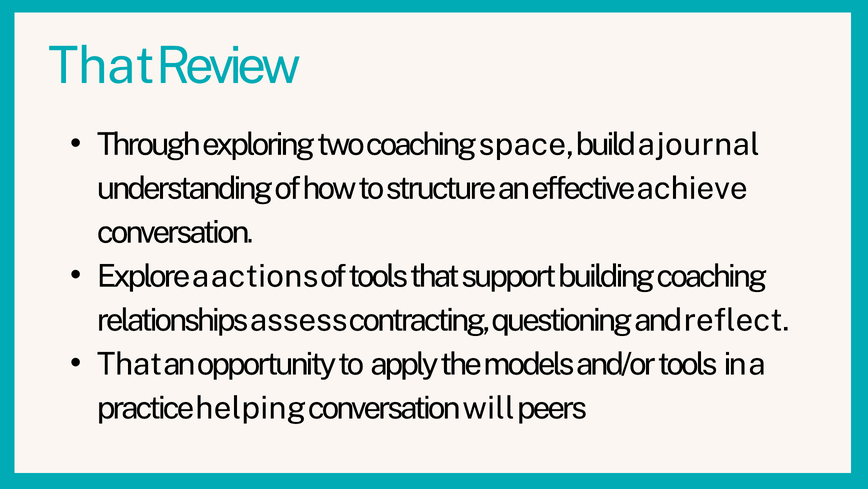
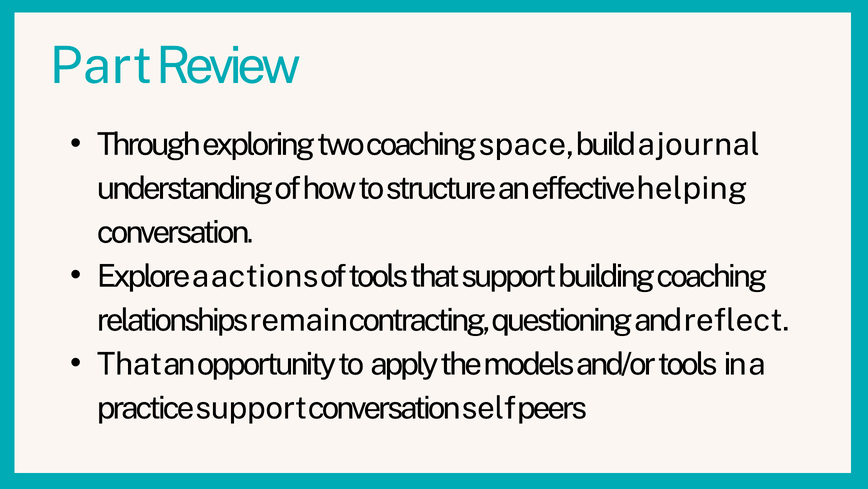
That: That -> Part (101, 66)
achieve: achieve -> helping (692, 188)
assess: assess -> remain (299, 320)
practice helping: helping -> support (251, 408)
will: will -> self (489, 408)
